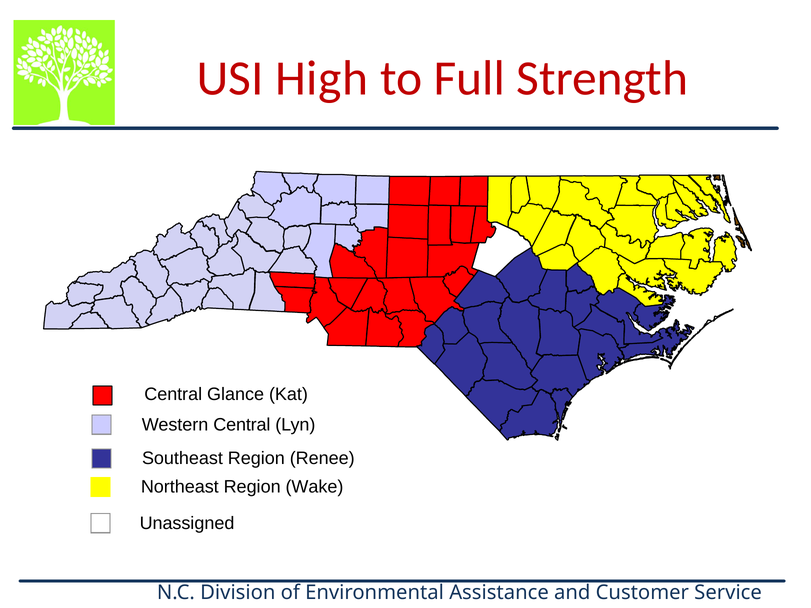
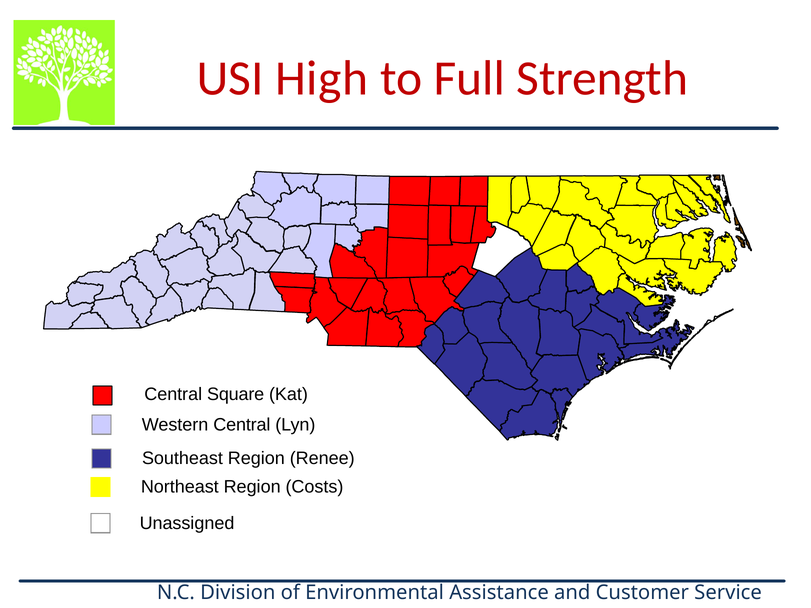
Glance: Glance -> Square (236, 394)
Wake: Wake -> Costs (314, 487)
